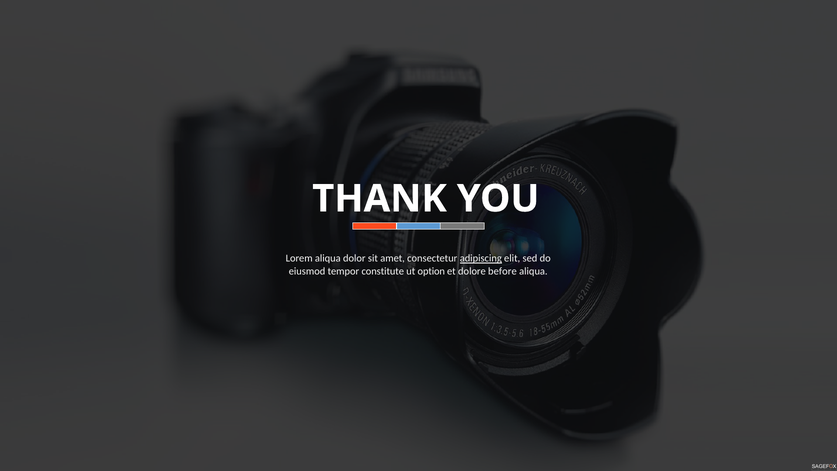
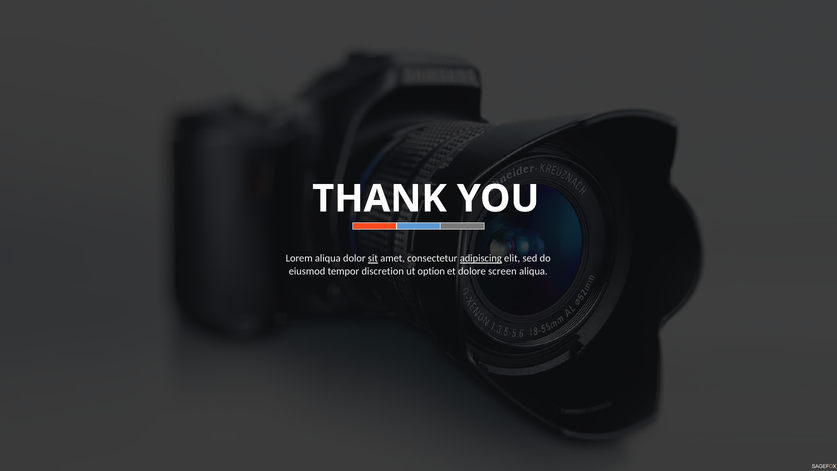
sit underline: none -> present (373, 258)
constitute: constitute -> discretion (383, 271)
before: before -> screen (502, 271)
